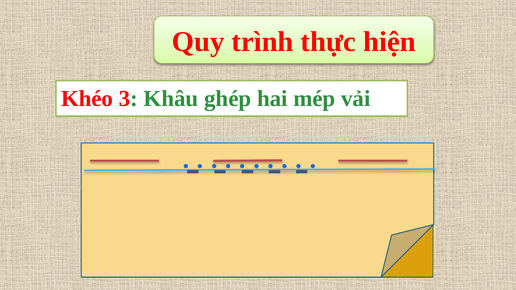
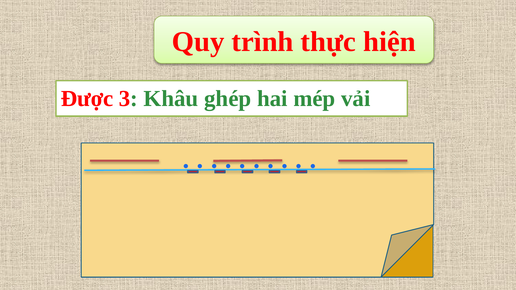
Khéo: Khéo -> Được (87, 99)
